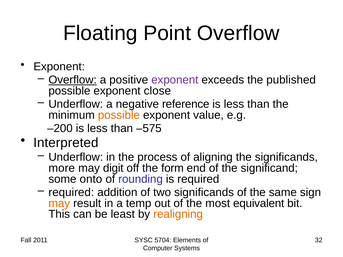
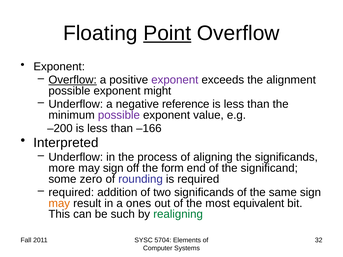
Point underline: none -> present (167, 33)
published: published -> alignment (291, 80)
close: close -> might (157, 91)
possible colour: orange -> purple (119, 115)
–575: –575 -> –166 (149, 128)
may digit: digit -> sign (113, 168)
onto: onto -> zero (91, 179)
temp: temp -> ones (139, 203)
least: least -> such (123, 214)
realigning colour: orange -> green (178, 214)
